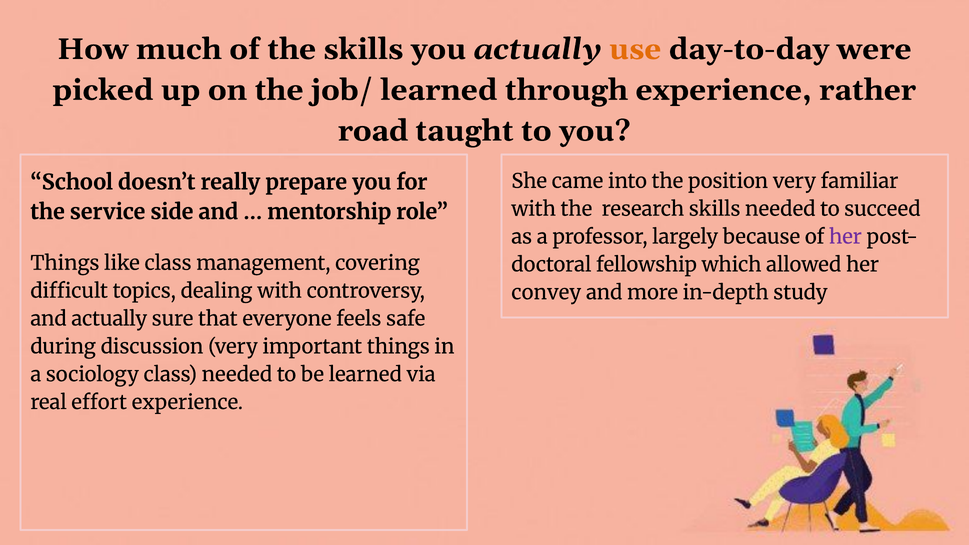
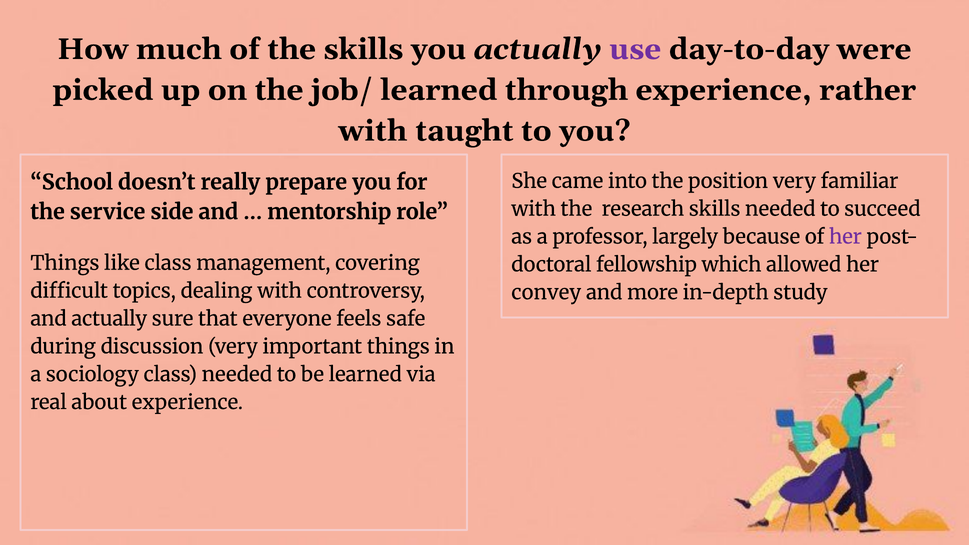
use colour: orange -> purple (635, 49)
road: road -> with (373, 131)
effort: effort -> about (99, 402)
